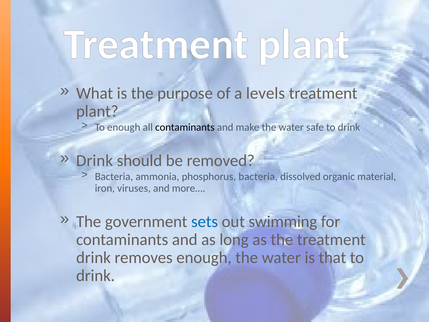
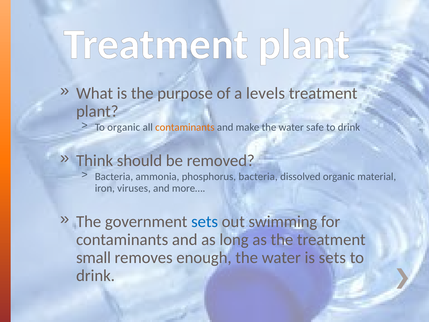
To enough: enough -> organic (124, 127)
contaminants colour: black -> orange (185, 127)
Drink: Drink -> Think (95, 160)
drink: drink -> small (94, 257)
is that: that -> sets (332, 257)
